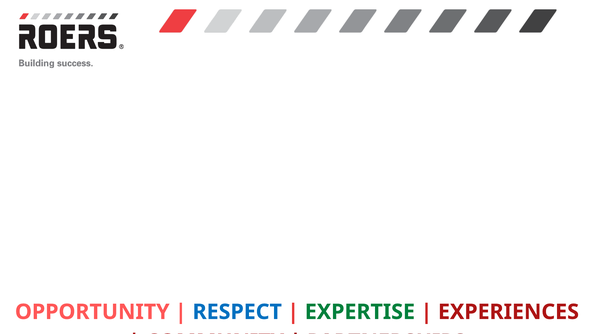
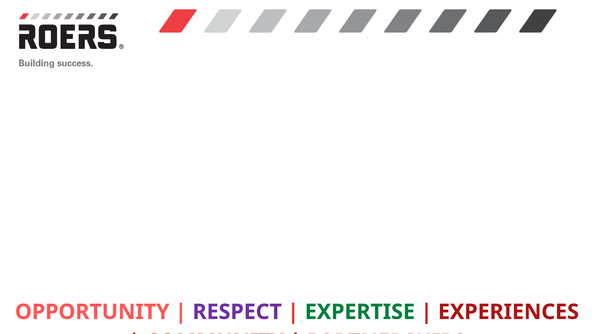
RESPECT colour: blue -> purple (237, 312)
